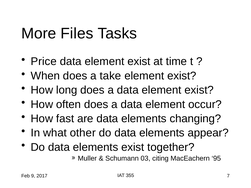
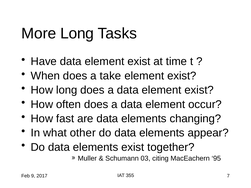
More Files: Files -> Long (77, 33)
Price: Price -> Have (44, 62)
